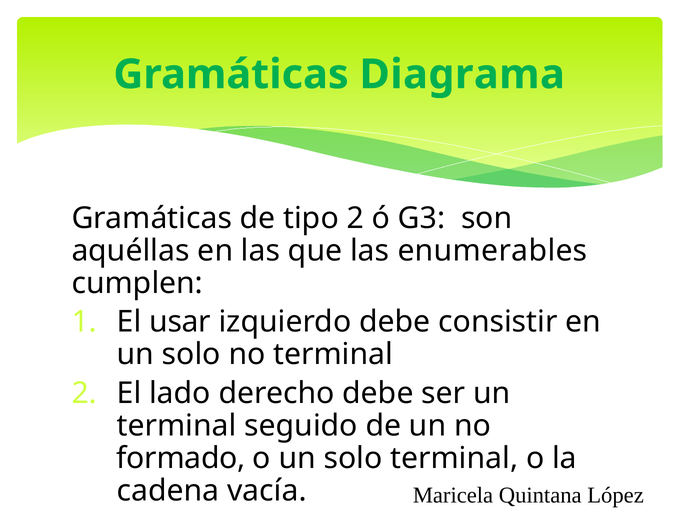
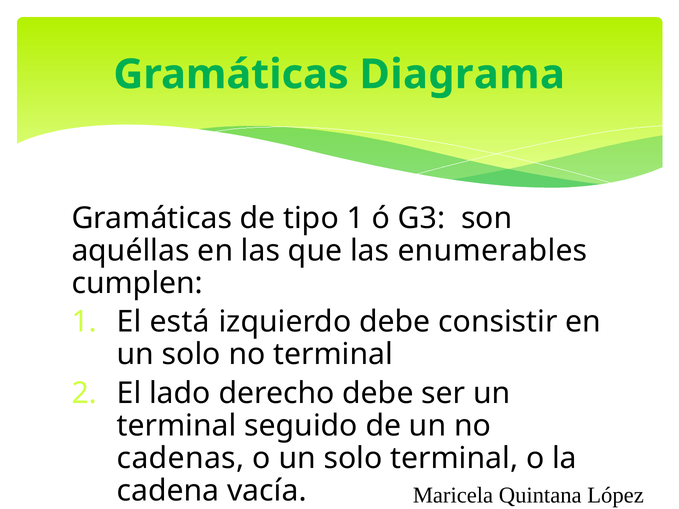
tipo 2: 2 -> 1 (355, 218)
usar: usar -> está (180, 322)
formado: formado -> cadenas (181, 459)
